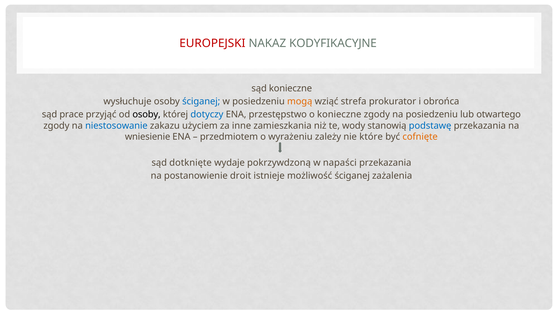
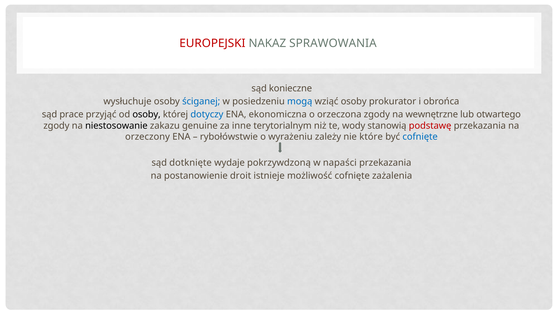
KODYFIKACYJNE: KODYFIKACYJNE -> SPRAWOWANIA (333, 43)
mogą colour: orange -> blue (300, 102)
wziąć strefa: strefa -> osoby (354, 102)
przestępstwo: przestępstwo -> ekonomiczna (278, 115)
o konieczne: konieczne -> orzeczona (339, 115)
na posiedzeniu: posiedzeniu -> wewnętrzne (432, 115)
niestosowanie colour: blue -> black (116, 126)
użyciem: użyciem -> genuine (200, 126)
zamieszkania: zamieszkania -> terytorialnym (283, 126)
podstawę colour: blue -> red (430, 126)
wniesienie: wniesienie -> orzeczony (148, 137)
przedmiotem: przedmiotem -> rybołówstwie (229, 137)
cofnięte colour: orange -> blue (420, 137)
możliwość ściganej: ściganej -> cofnięte (352, 176)
